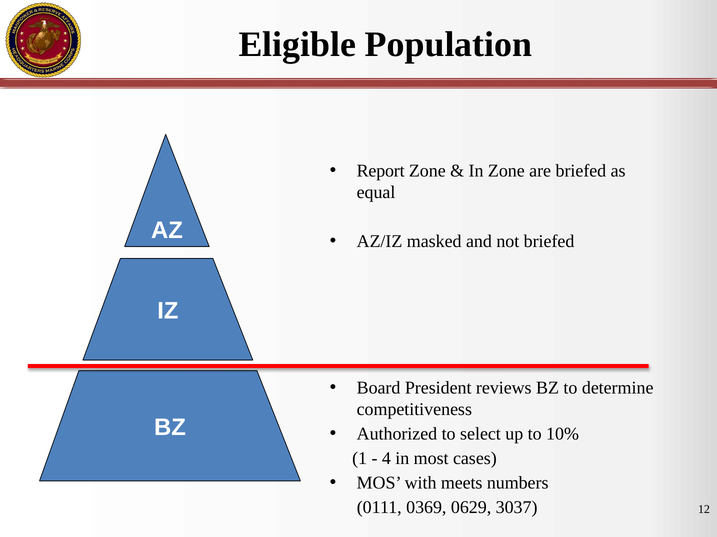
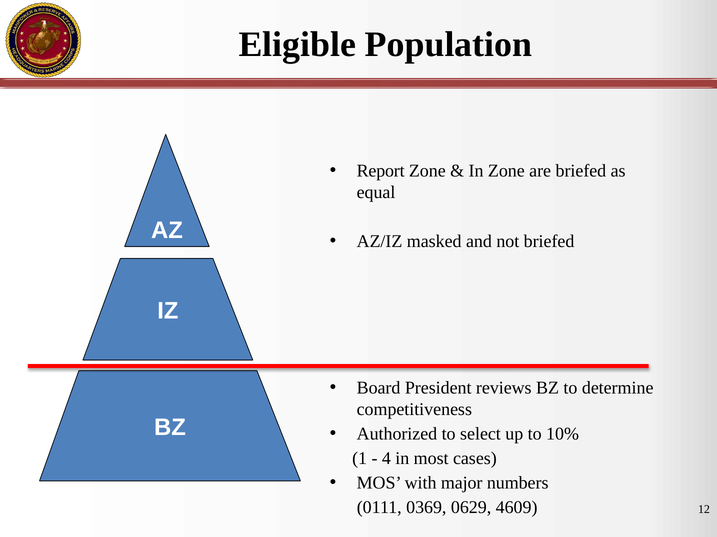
meets: meets -> major (462, 483)
3037: 3037 -> 4609 (517, 508)
